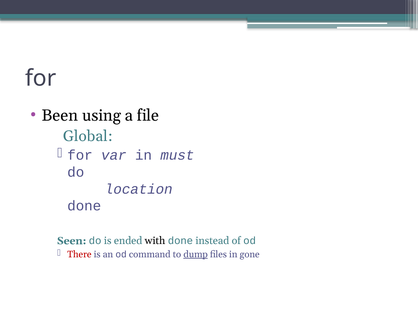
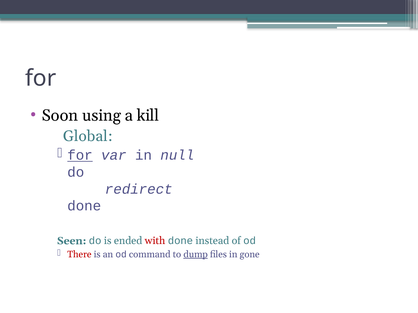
Been: Been -> Soon (60, 116)
file: file -> kill (148, 116)
for underline: none -> present (80, 155)
must: must -> null (177, 155)
location: location -> redirect (139, 189)
with colour: black -> red (155, 241)
